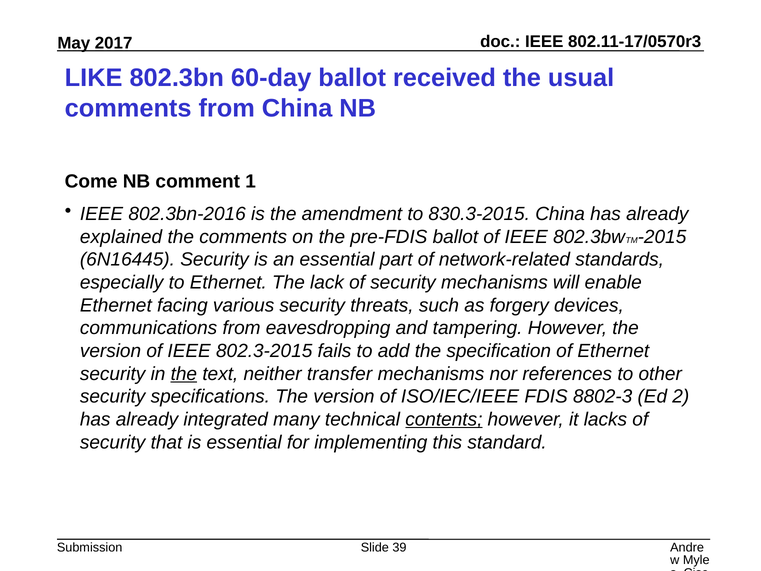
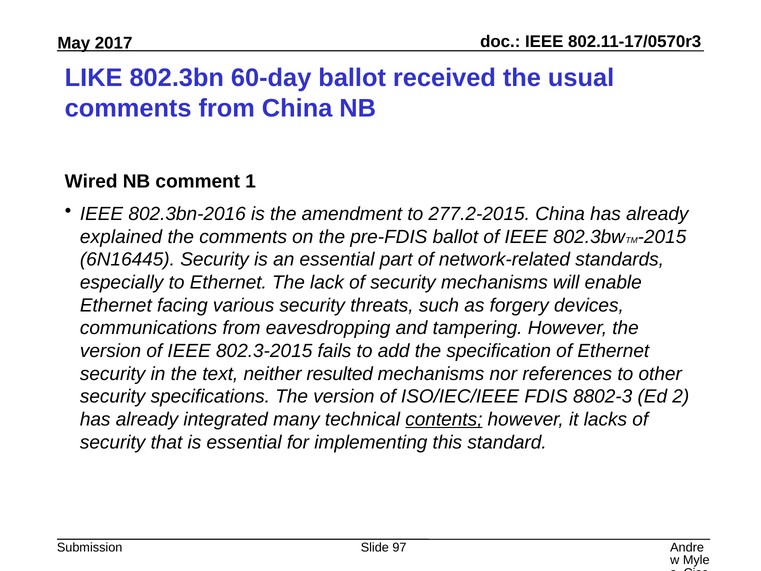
Come: Come -> Wired (91, 181)
830.3-2015: 830.3-2015 -> 277.2-2015 (479, 214)
the underline: present -> none (184, 374)
transfer: transfer -> resulted (340, 374)
39: 39 -> 97 (400, 547)
